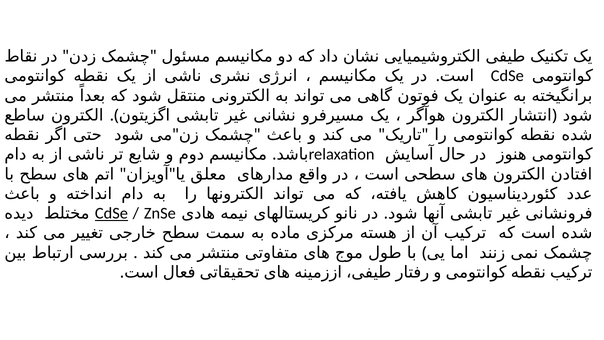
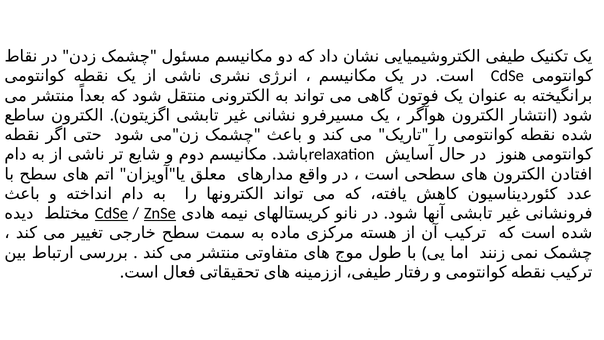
ZnSe underline: none -> present (160, 213)
